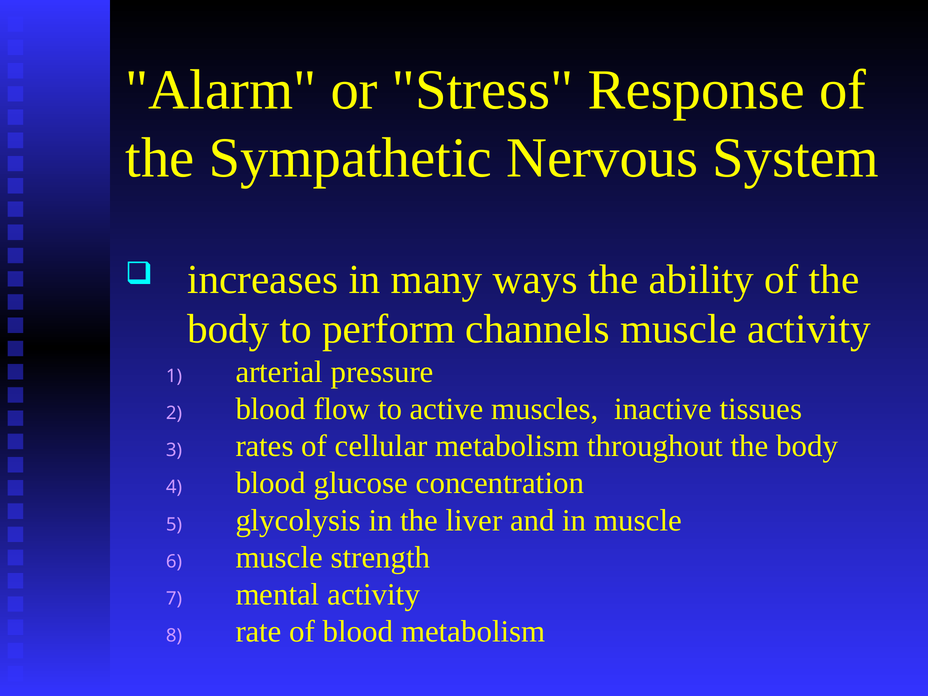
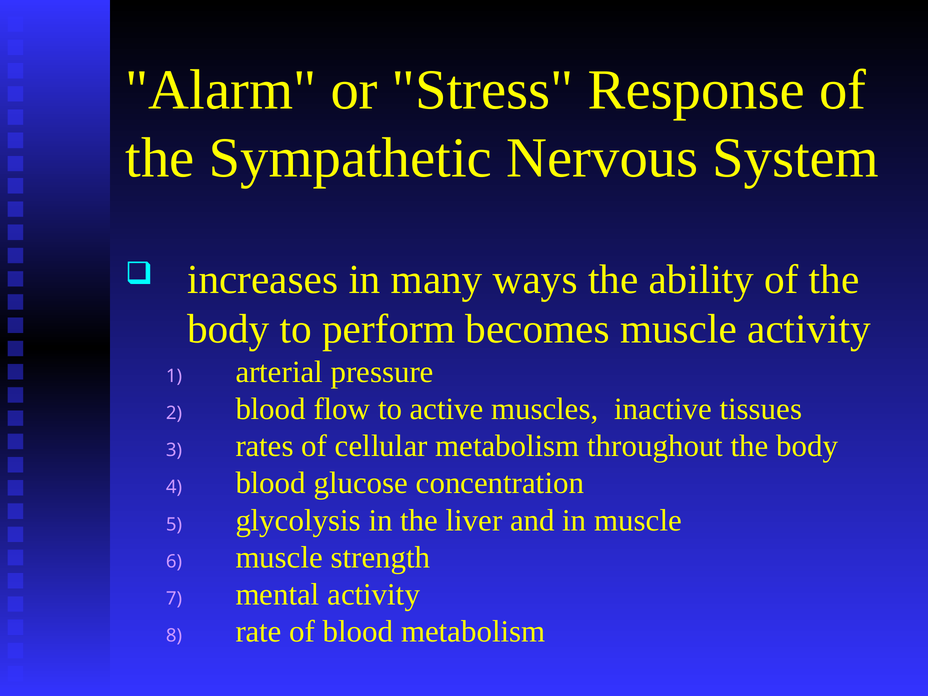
channels: channels -> becomes (538, 329)
